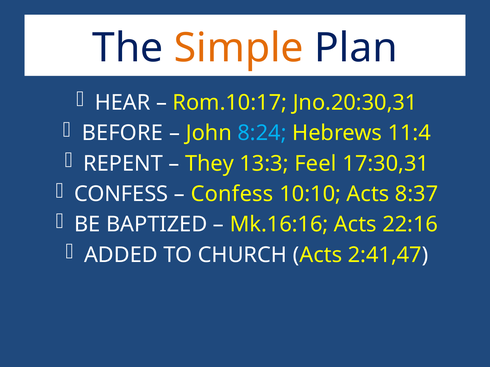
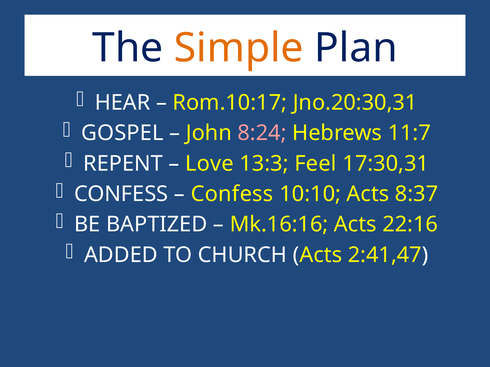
BEFORE: BEFORE -> GOSPEL (122, 133)
8:24 colour: light blue -> pink (262, 133)
11:4: 11:4 -> 11:7 (409, 133)
They: They -> Love (209, 164)
